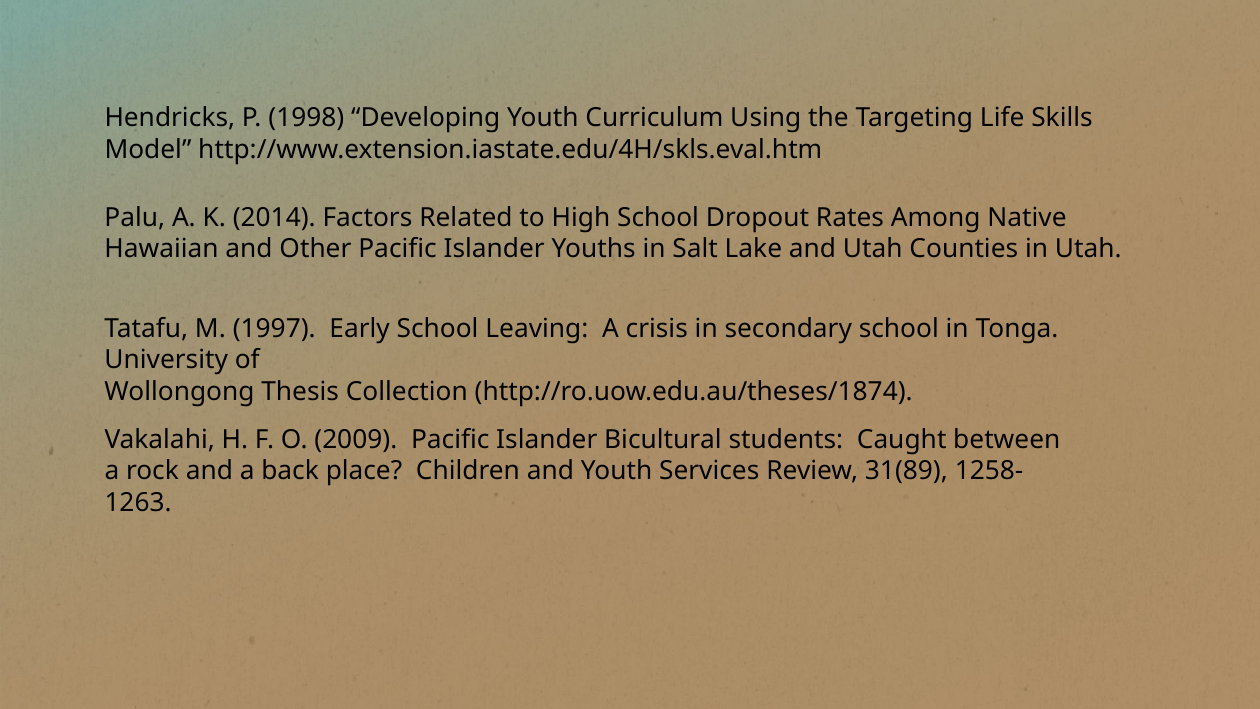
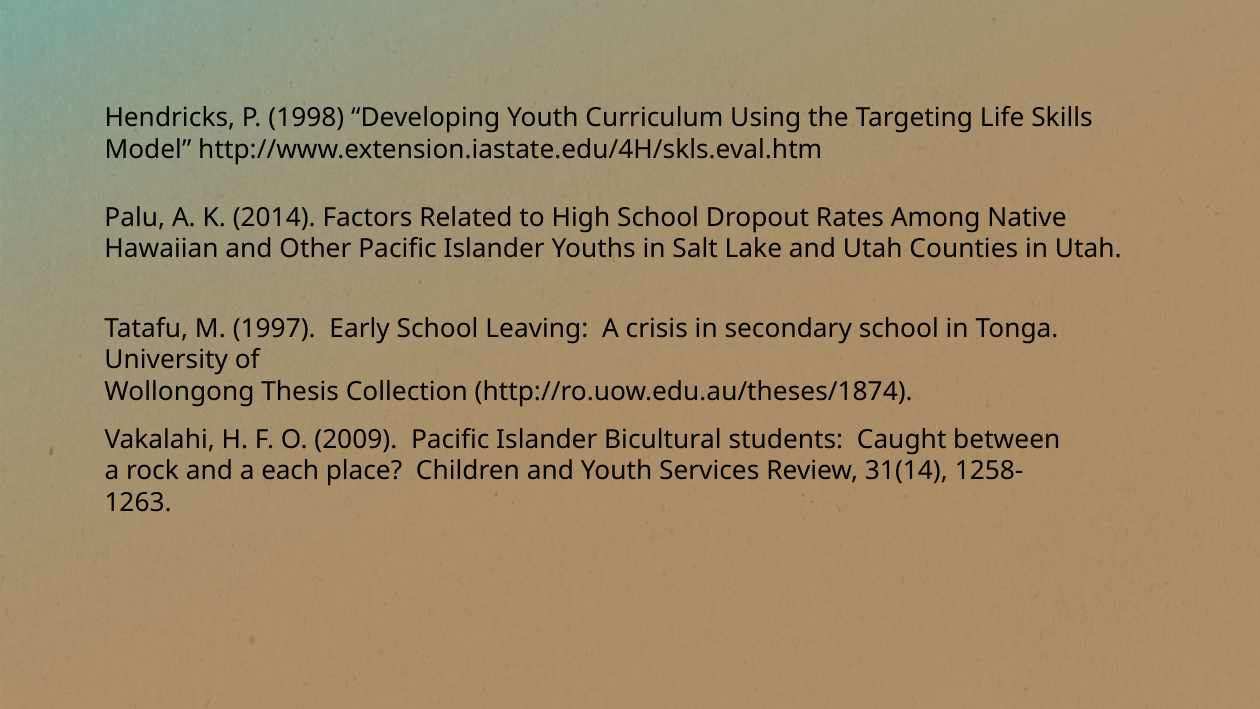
back: back -> each (290, 471)
31(89: 31(89 -> 31(14 (906, 471)
